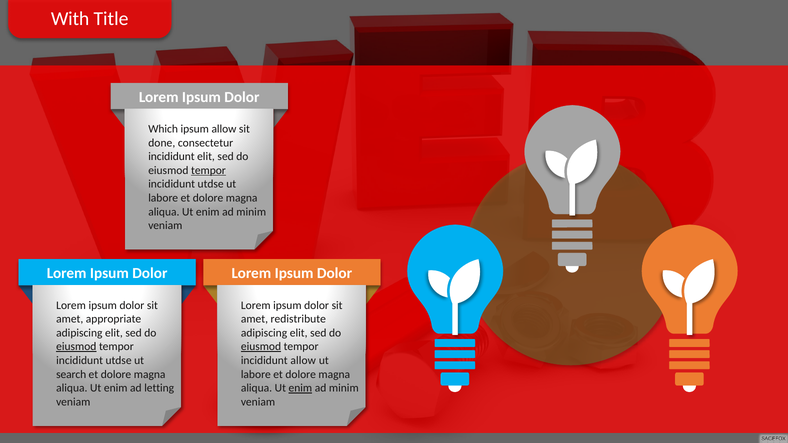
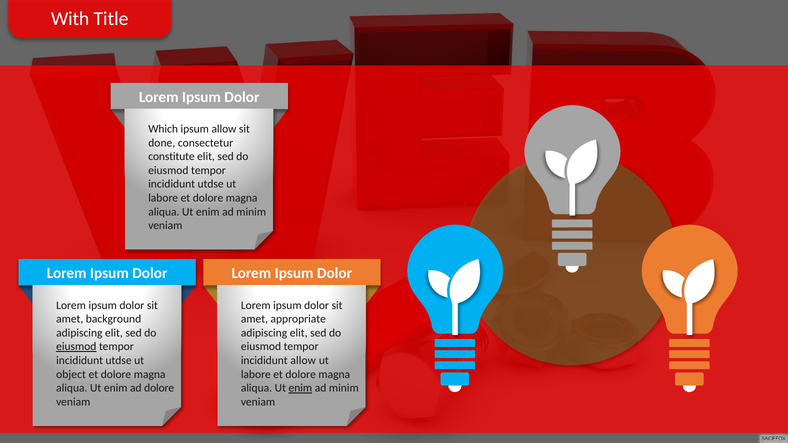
incididunt: incididunt -> constitute (171, 157)
tempor underline: present -> none (208, 170)
appropriate: appropriate -> background (114, 319)
redistribute: redistribute -> appropriate (298, 319)
eiusmod underline: present -> none (261, 347)
search: search -> object (71, 374)
ad letting: letting -> dolore (159, 388)
